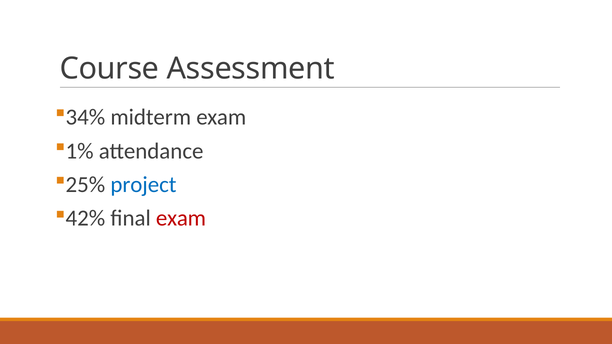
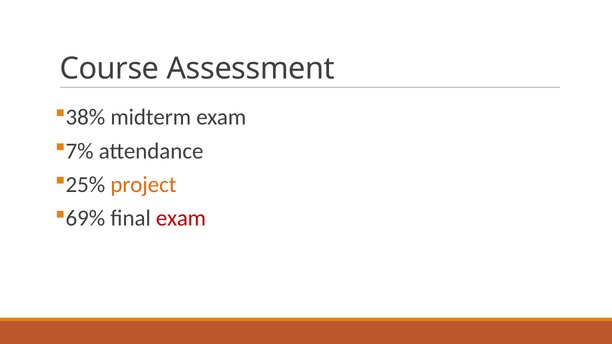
34%: 34% -> 38% (85, 117)
1%: 1% -> 7% (80, 151)
project colour: blue -> orange (143, 185)
42%: 42% -> 69% (85, 218)
